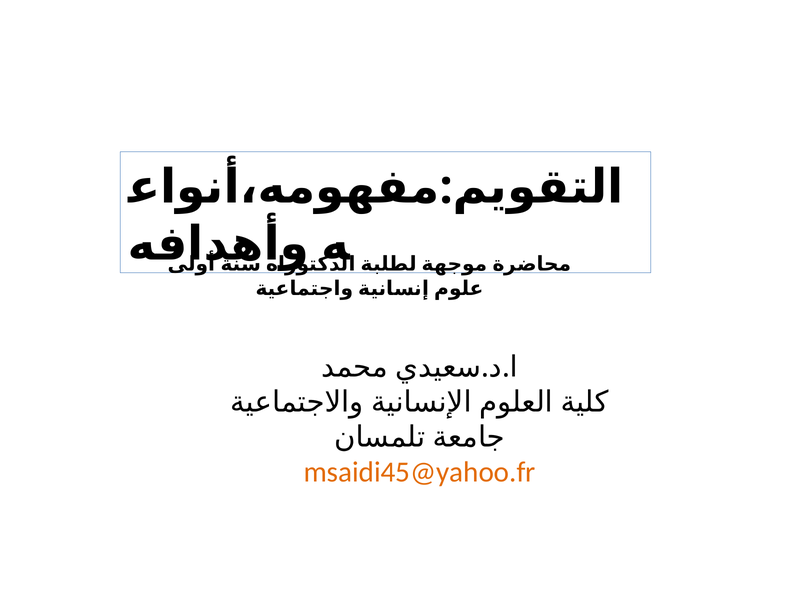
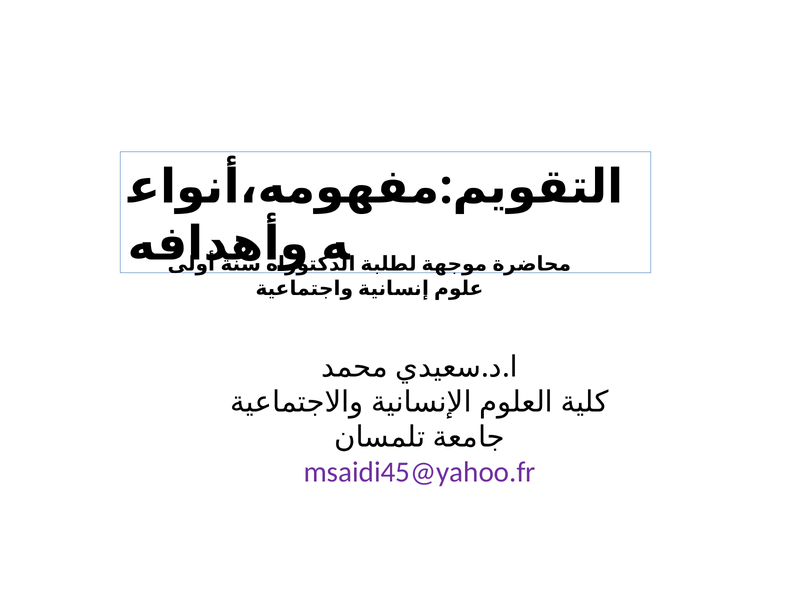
msaidi45@yahoo.fr colour: orange -> purple (420, 472)
